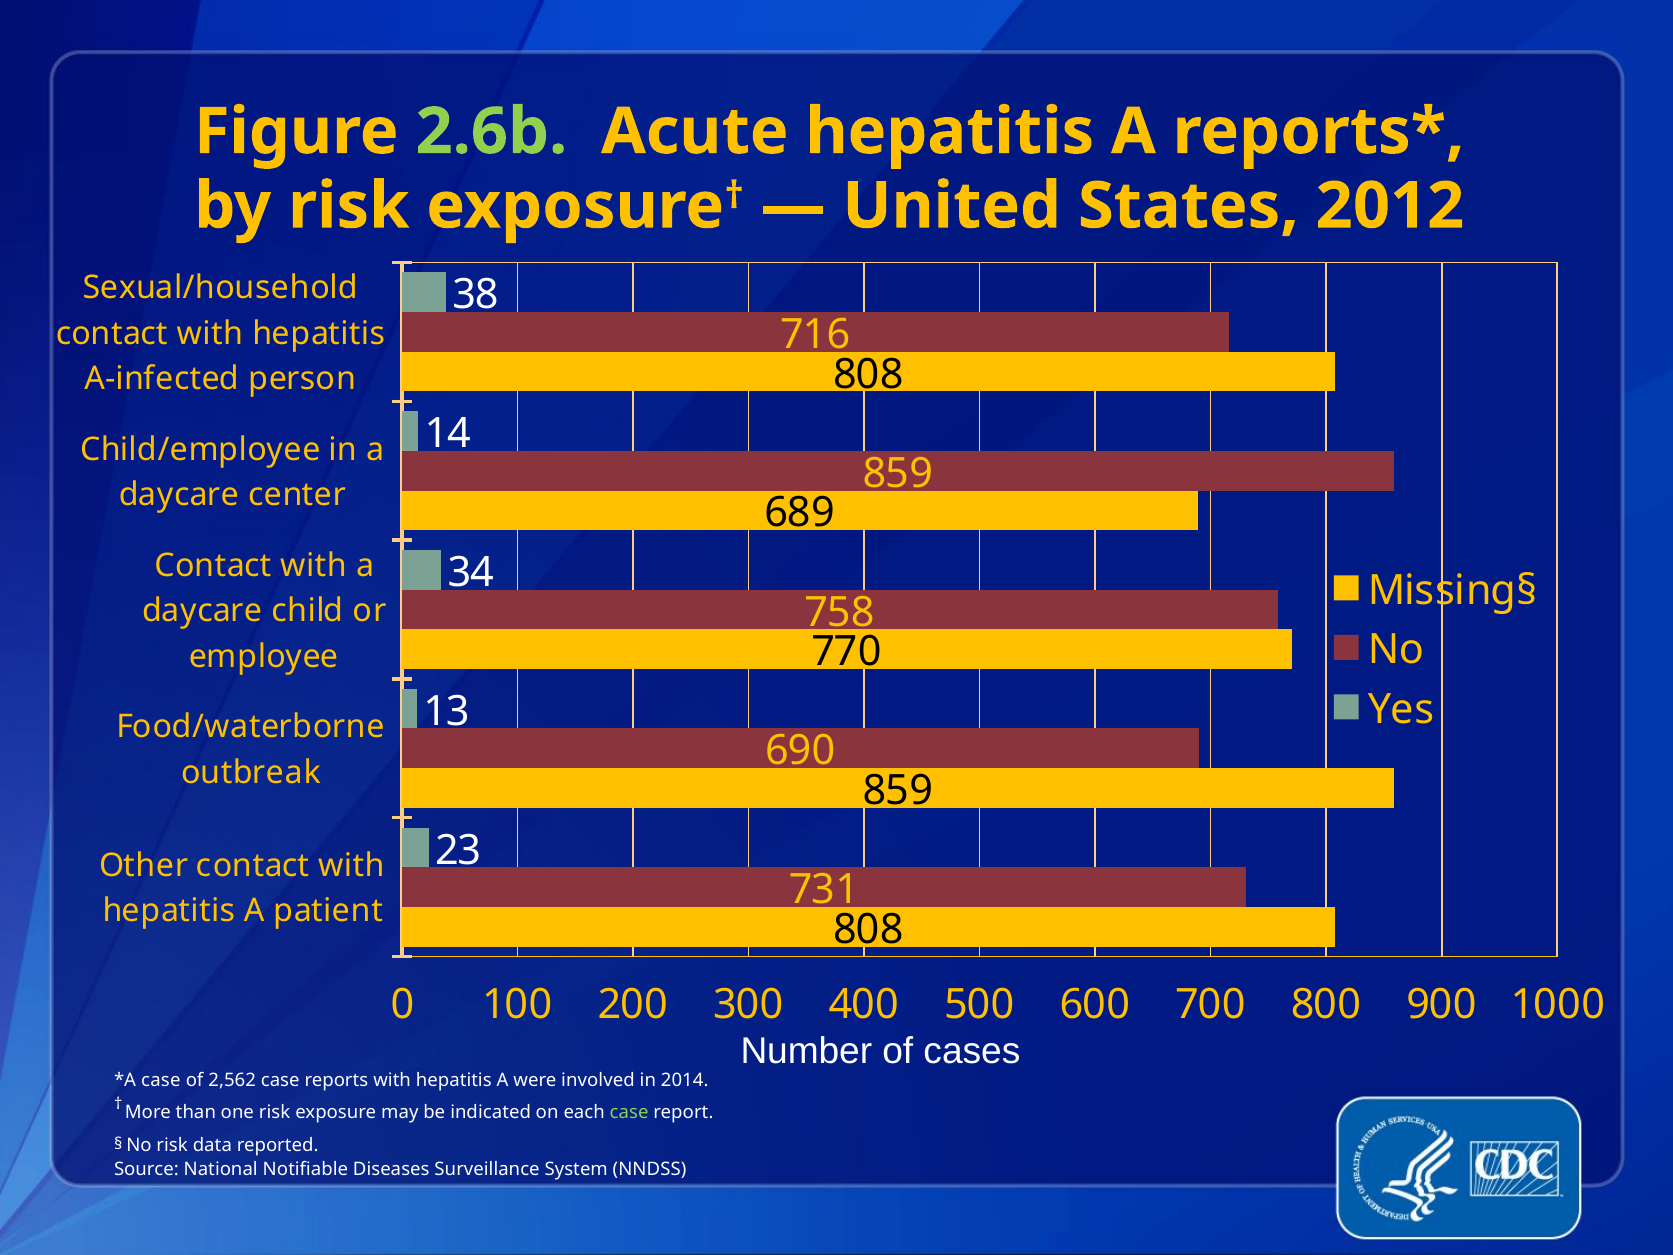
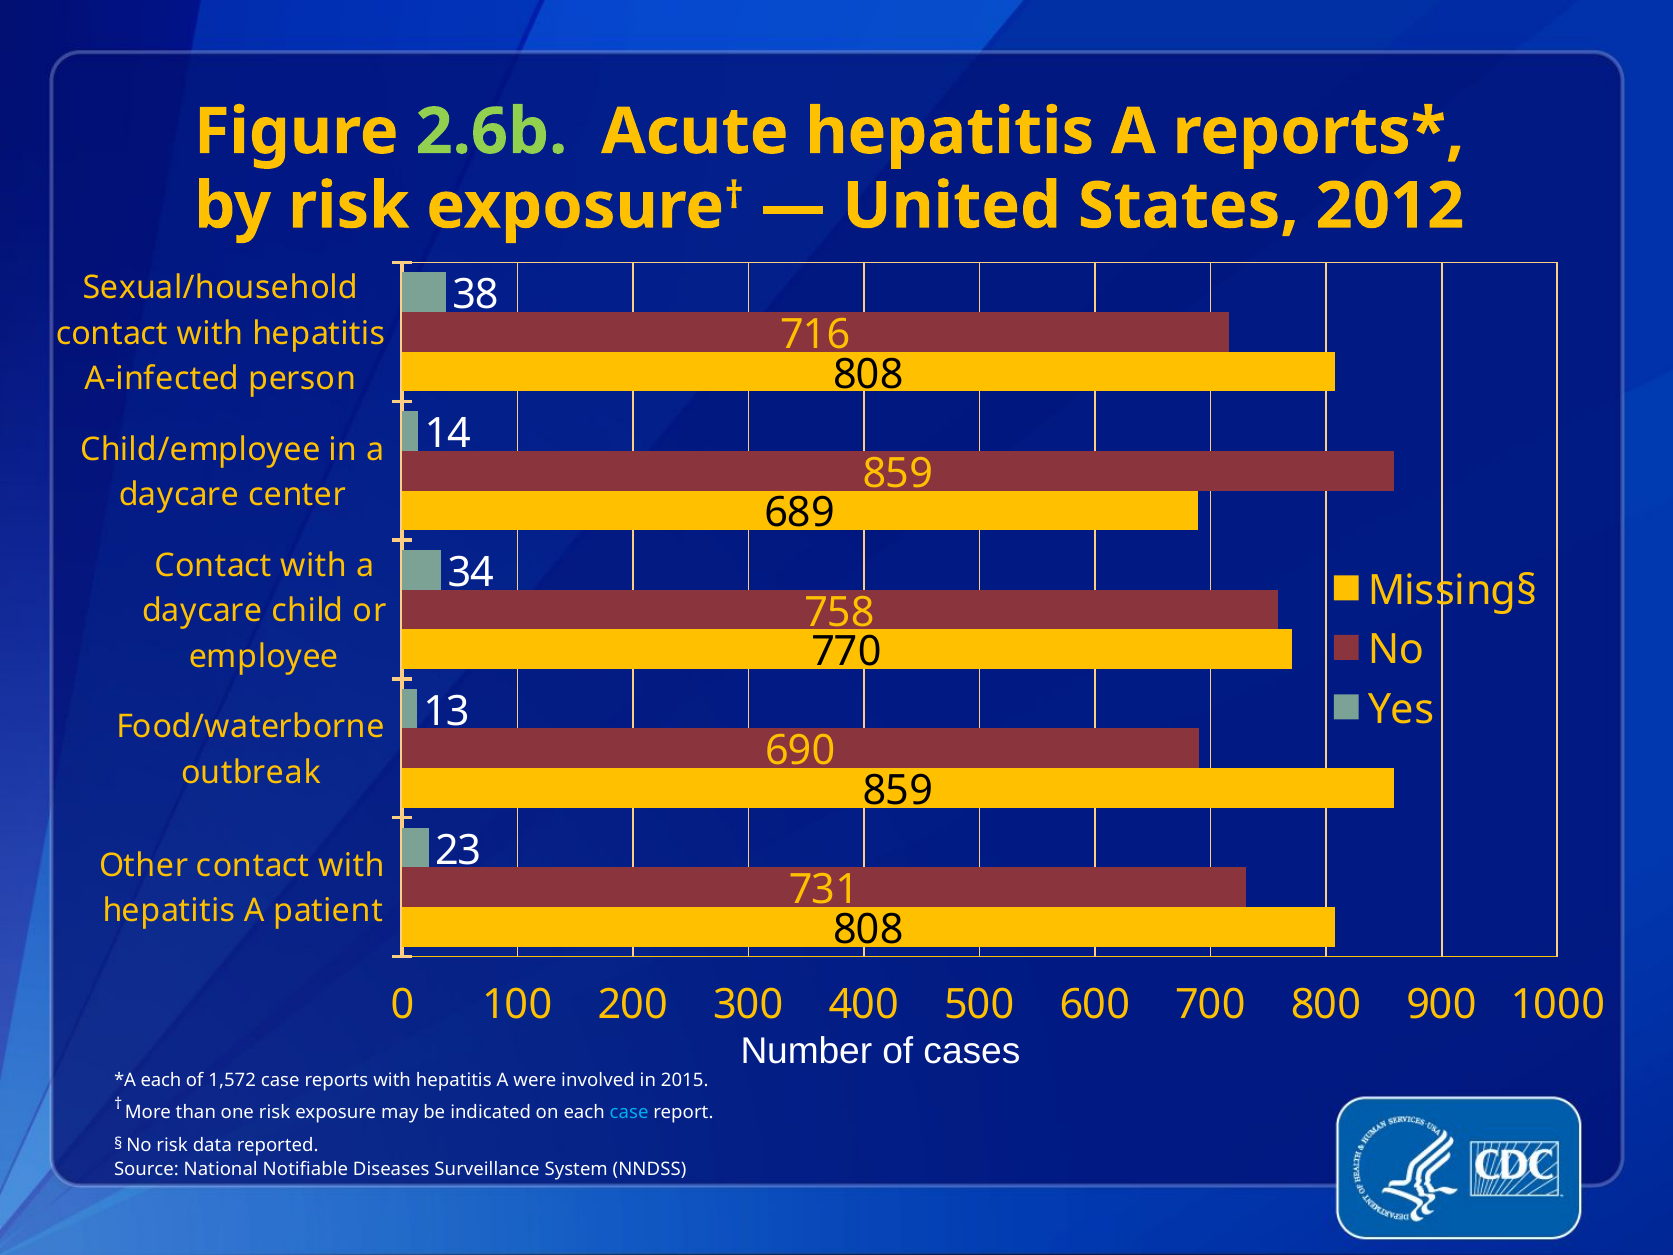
case: case -> each (161, 1080)
2,562: 2,562 -> 1,572 (232, 1080)
2014: 2014 -> 2015 (685, 1080)
case colour: light green -> light blue (629, 1112)
